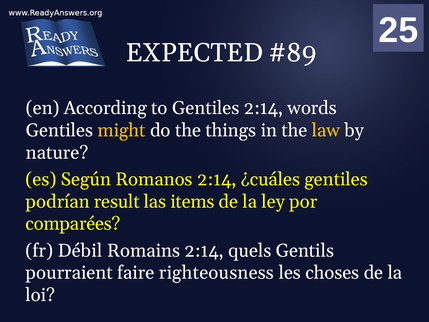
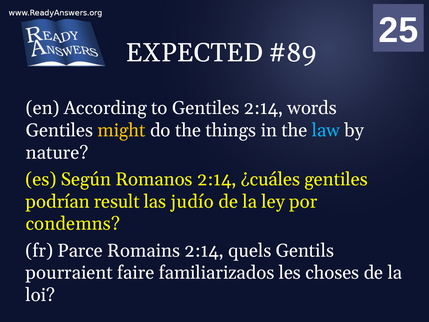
law colour: yellow -> light blue (326, 130)
items: items -> judío (192, 201)
comparées: comparées -> condemns (73, 224)
Débil: Débil -> Parce (80, 250)
righteousness: righteousness -> familiarizados (217, 273)
